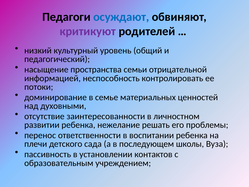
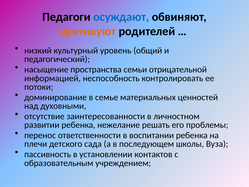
критикуют colour: purple -> orange (88, 31)
